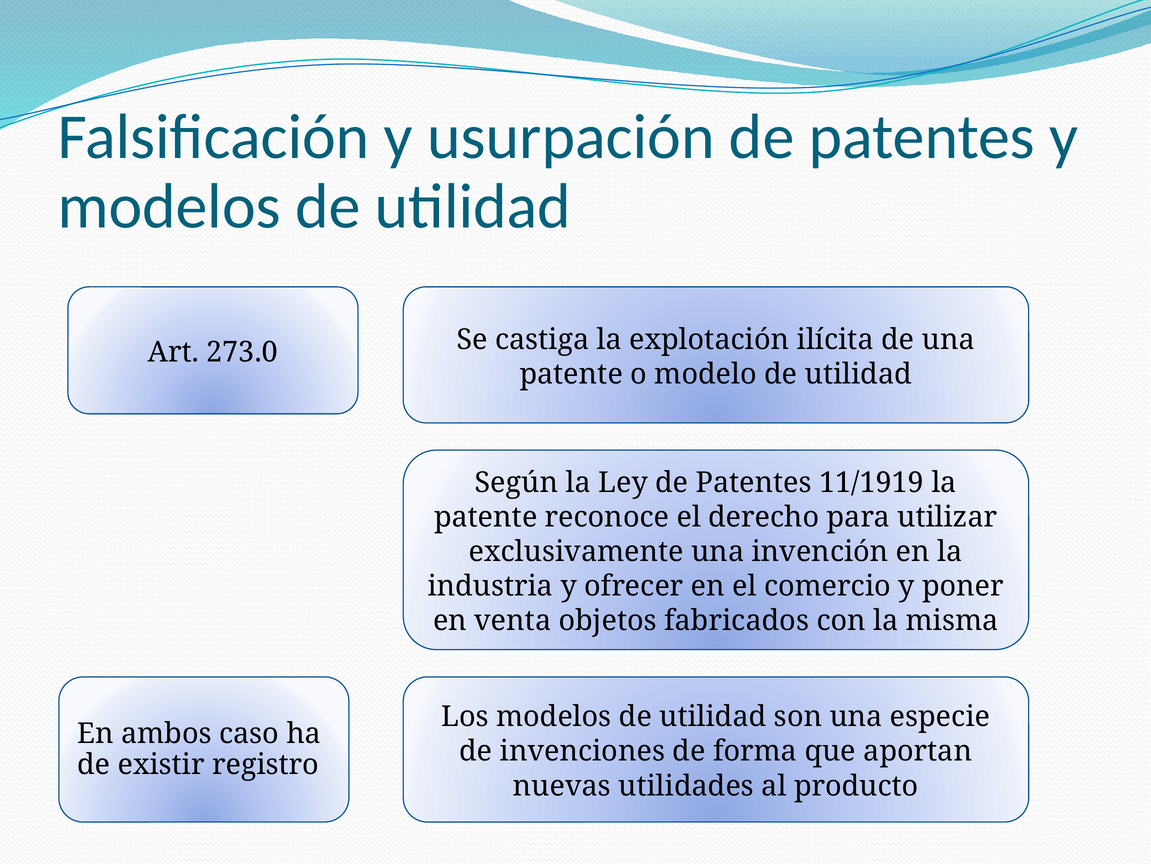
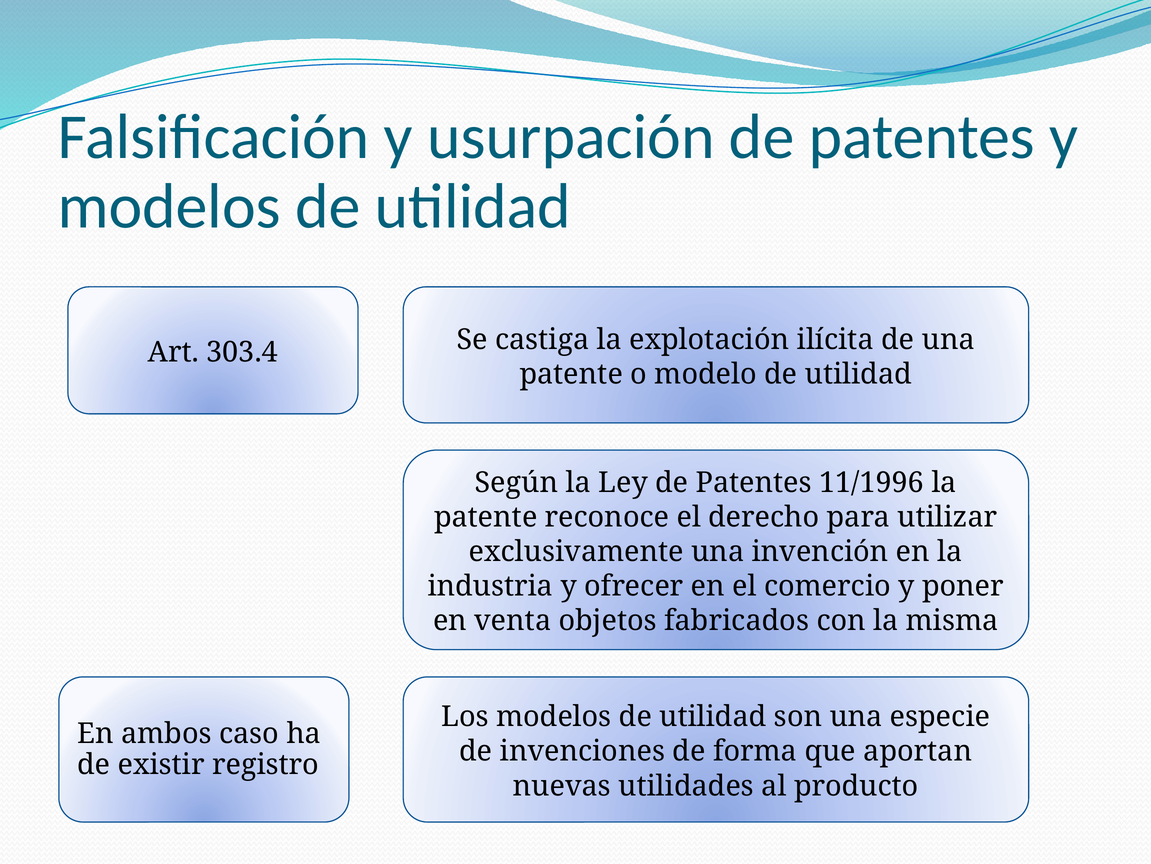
273.0: 273.0 -> 303.4 (242, 352)
11/1919: 11/1919 -> 11/1996 (872, 482)
